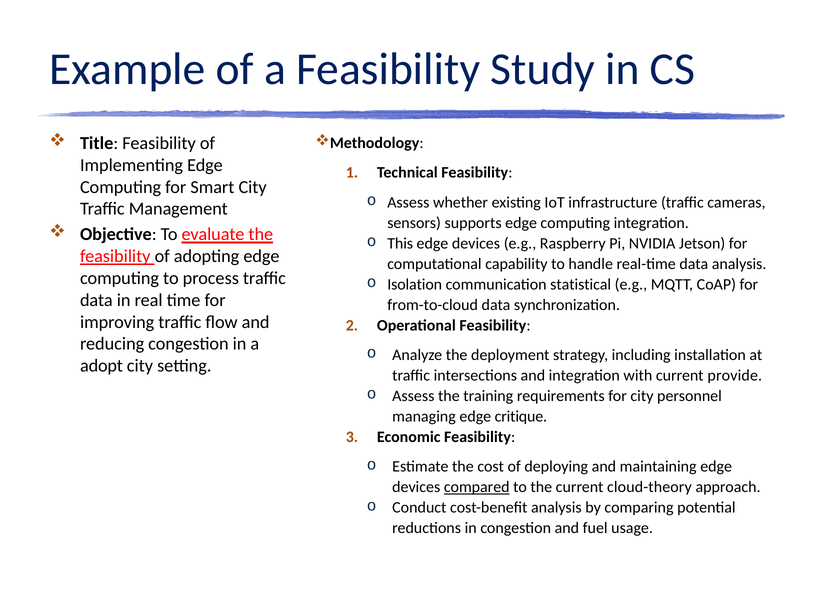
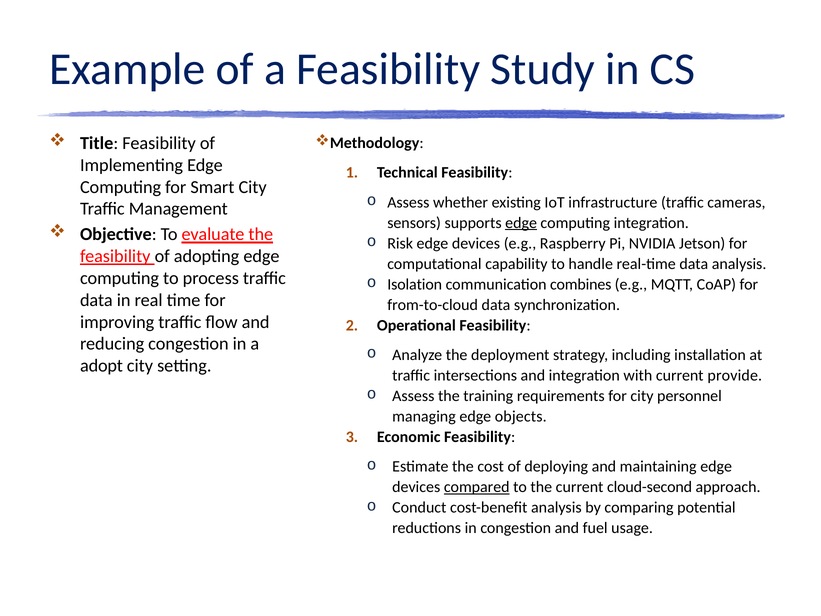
edge underline: none -> present (521, 223)
This: This -> Risk (400, 243)
statistical: statistical -> combines (581, 284)
critique: critique -> objects (521, 416)
cloud-theory: cloud-theory -> cloud-second (650, 487)
